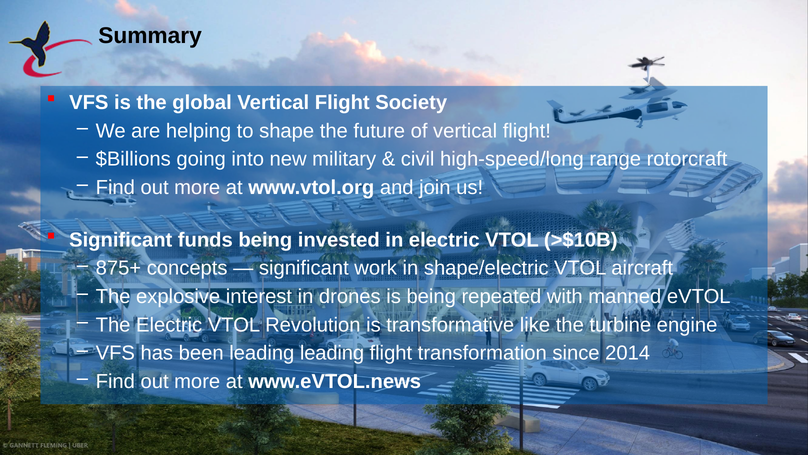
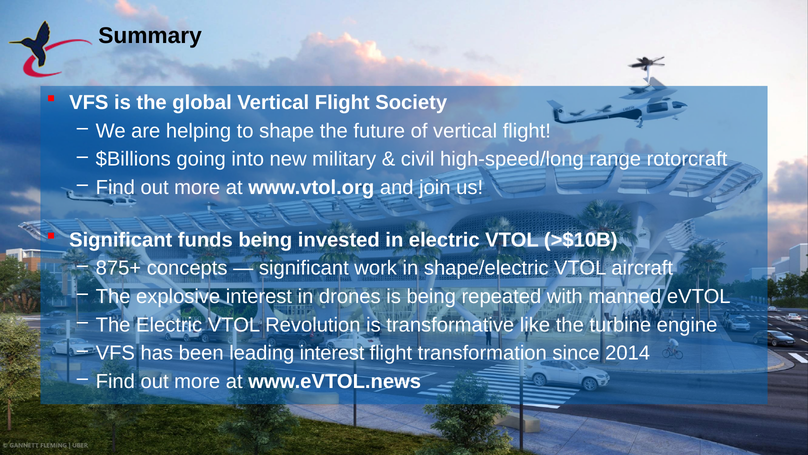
leading leading: leading -> interest (332, 353)
